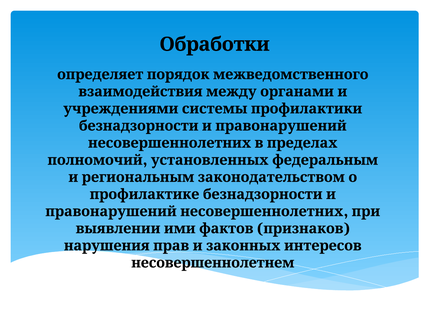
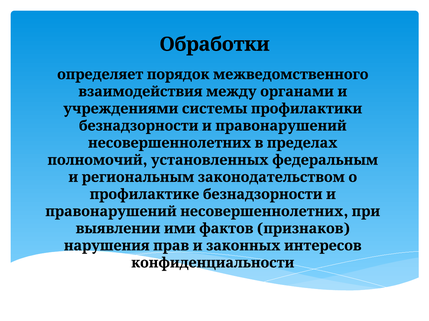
несовершеннолетнем: несовершеннолетнем -> конфиденциальности (213, 263)
